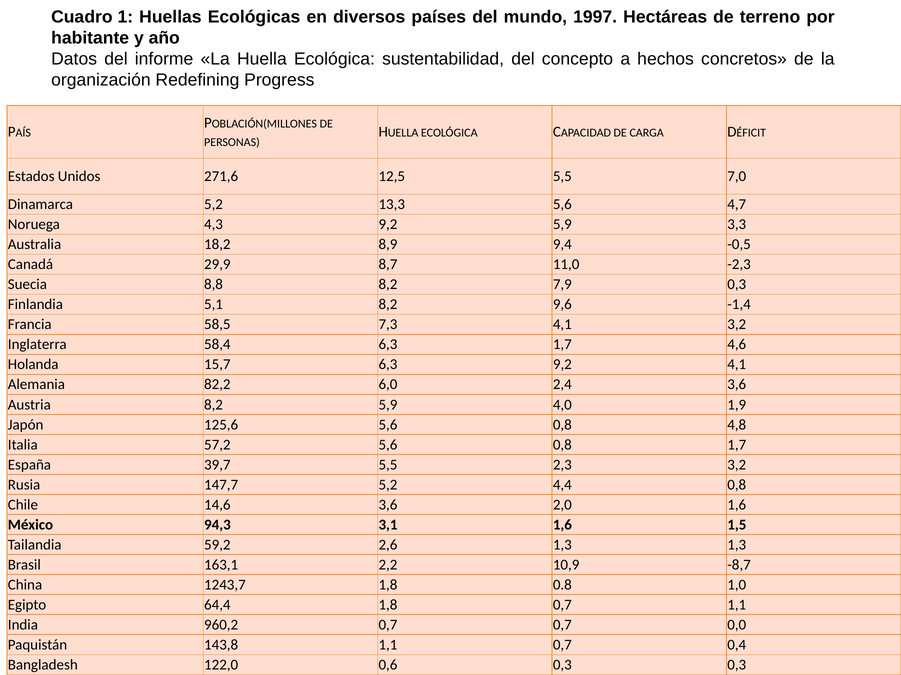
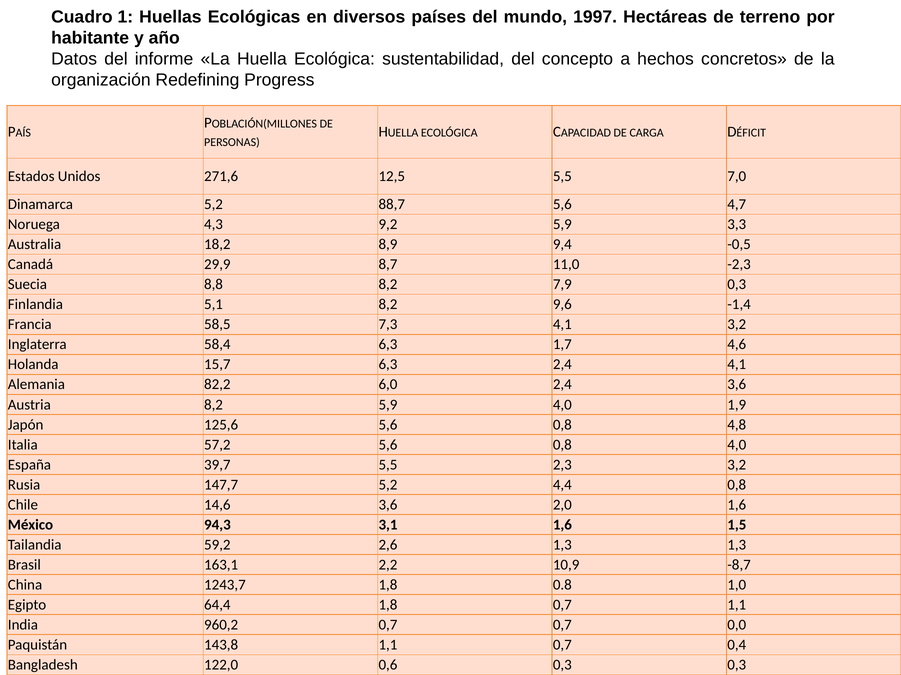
13,3: 13,3 -> 88,7 (392, 205)
6,3 9,2: 9,2 -> 2,4 (562, 365)
0,8 1,7: 1,7 -> 4,0 (737, 445)
